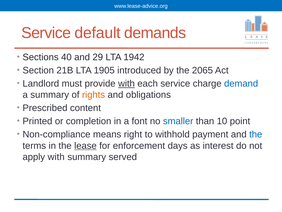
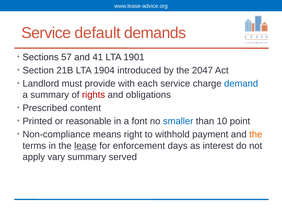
40: 40 -> 57 (66, 57)
29: 29 -> 41 (98, 57)
1942: 1942 -> 1901 (134, 57)
1905: 1905 -> 1904 (104, 70)
2065: 2065 -> 2047 (202, 70)
with underline: present -> none (126, 83)
rights colour: orange -> red (94, 95)
completion: completion -> reasonable (89, 121)
the colour: blue -> orange (256, 134)
apply with: with -> vary (56, 157)
